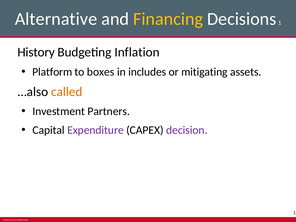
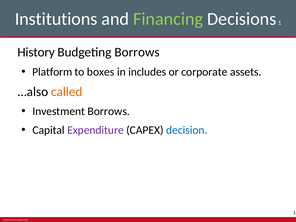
Alternative: Alternative -> Institutions (56, 19)
Financing colour: yellow -> light green (168, 19)
Budgeting Inflation: Inflation -> Borrows (137, 52)
mitigating: mitigating -> corporate (204, 72)
Investment Partners: Partners -> Borrows (109, 111)
decision colour: purple -> blue (187, 130)
